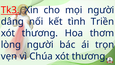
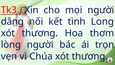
Triền: Triền -> Long (102, 22)
